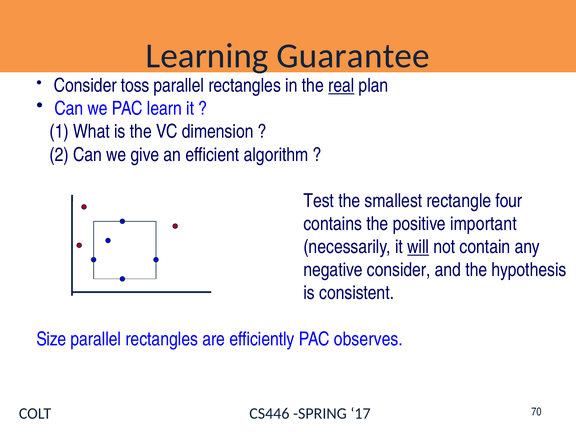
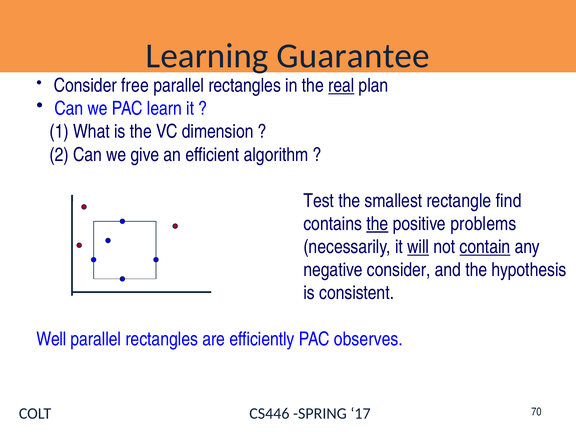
toss: toss -> free (135, 86)
four: four -> find (509, 201)
the underline: none -> present (377, 224)
important: important -> problems (483, 224)
contain underline: none -> present (485, 247)
Size: Size -> Well (51, 339)
